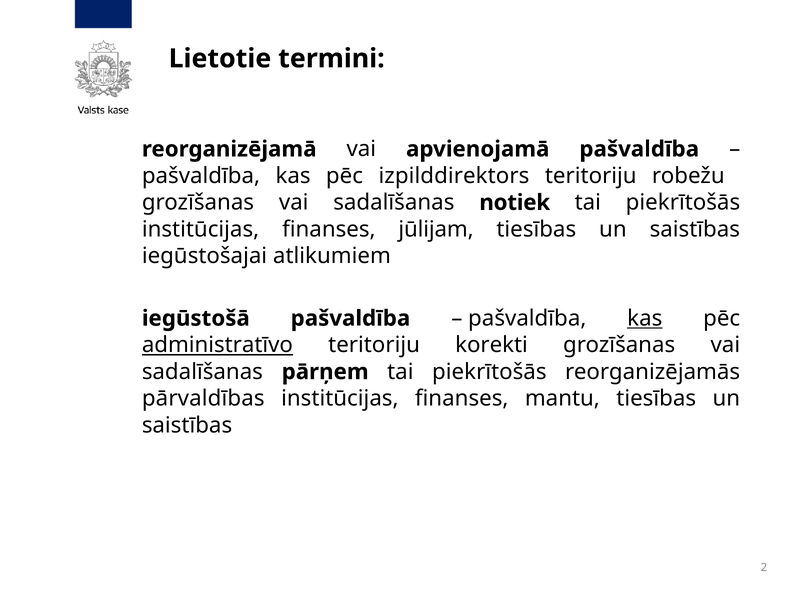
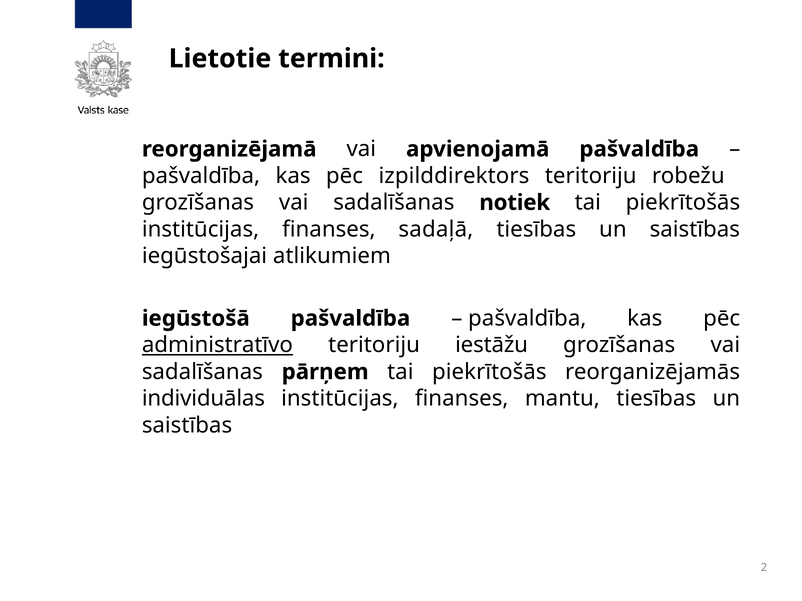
jūlijam: jūlijam -> sadaļā (436, 229)
kas underline: present -> none (645, 319)
korekti: korekti -> iestāžu (492, 345)
pārvaldības: pārvaldības -> individuālas (203, 399)
